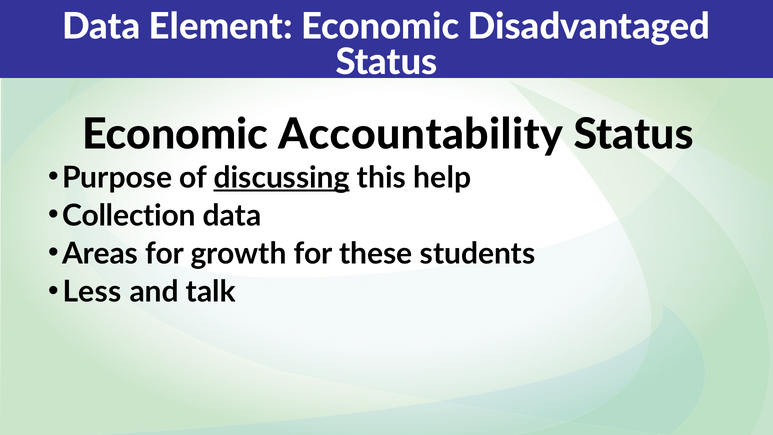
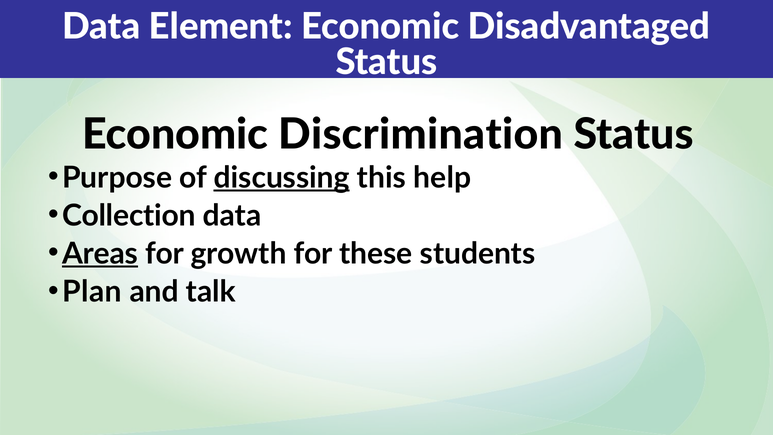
Accountability: Accountability -> Discrimination (421, 135)
Areas underline: none -> present (100, 254)
Less: Less -> Plan (92, 292)
